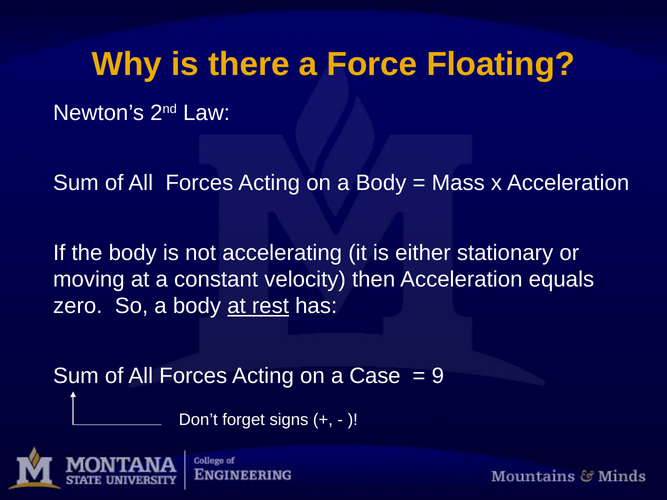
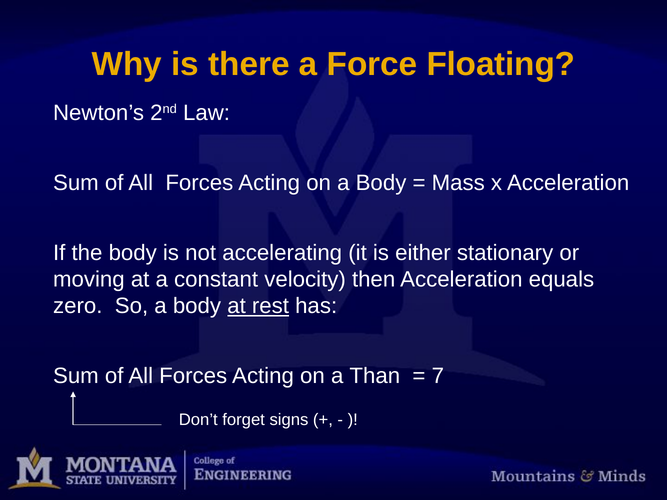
Case: Case -> Than (375, 376)
9: 9 -> 7 (438, 376)
